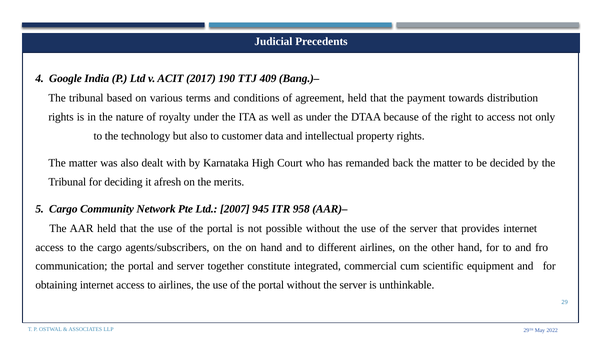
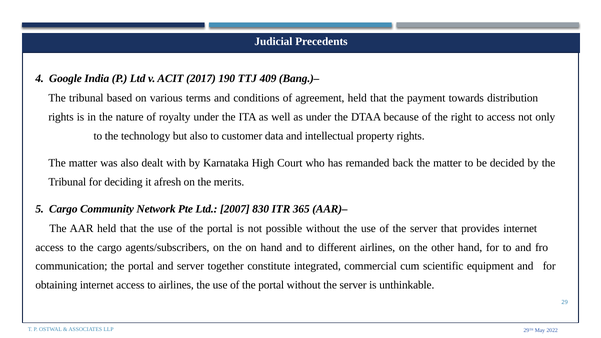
945: 945 -> 830 (261, 209)
958: 958 -> 365 (301, 209)
